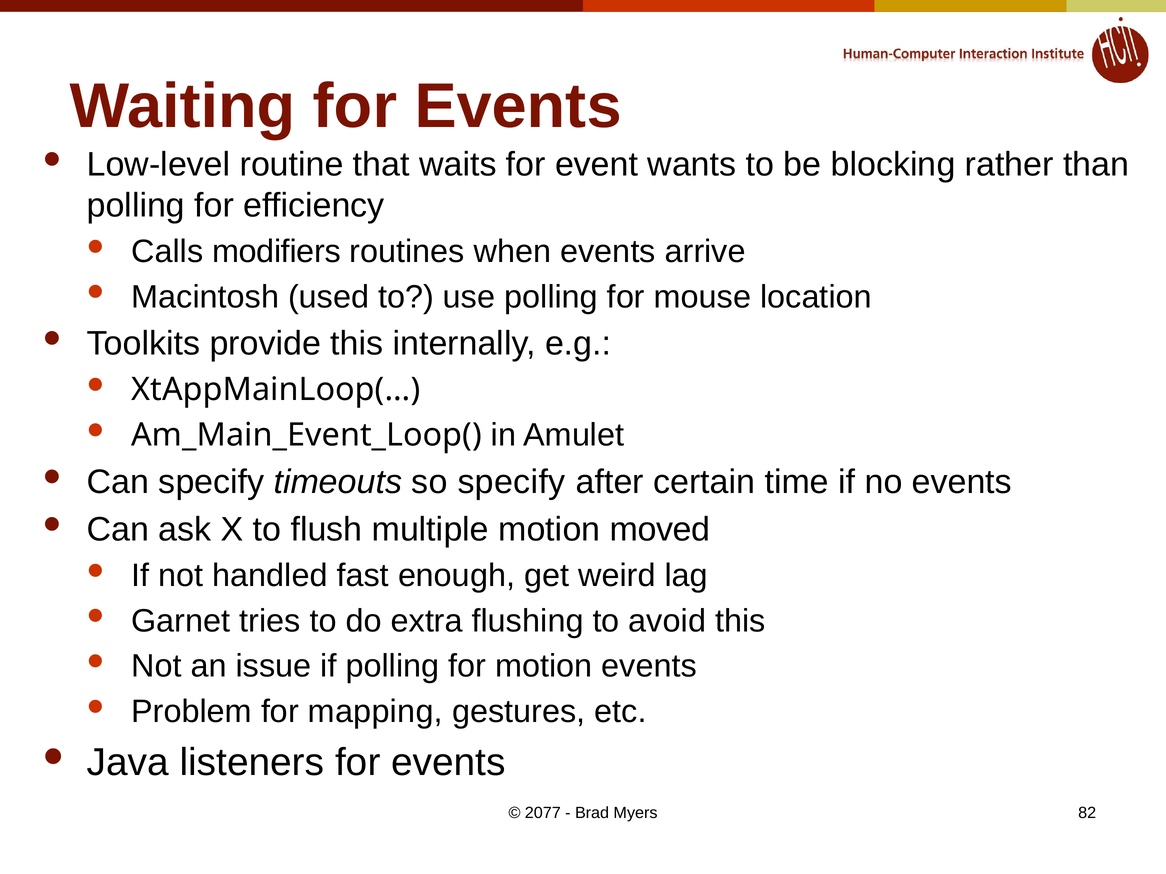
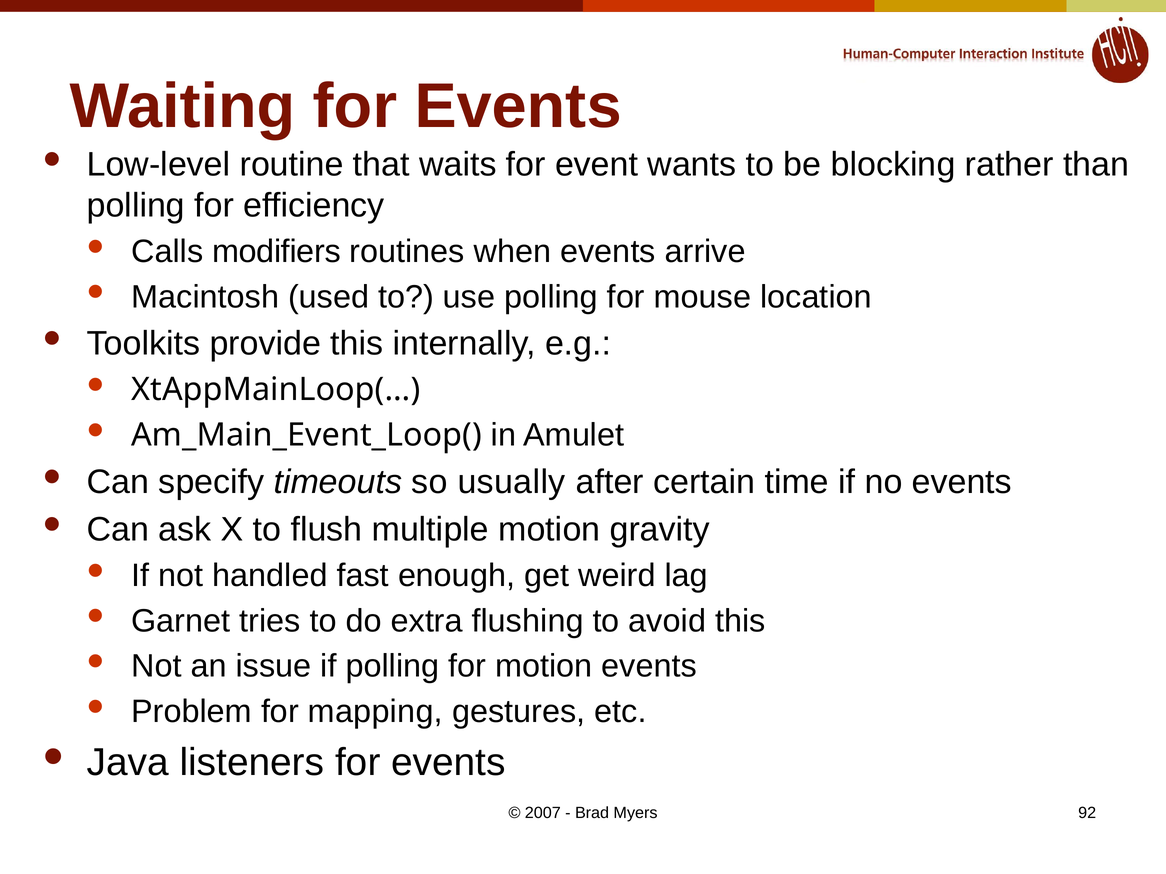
so specify: specify -> usually (512, 482)
moved: moved -> gravity (660, 530)
2077: 2077 -> 2007 (543, 813)
82: 82 -> 92 (1087, 813)
